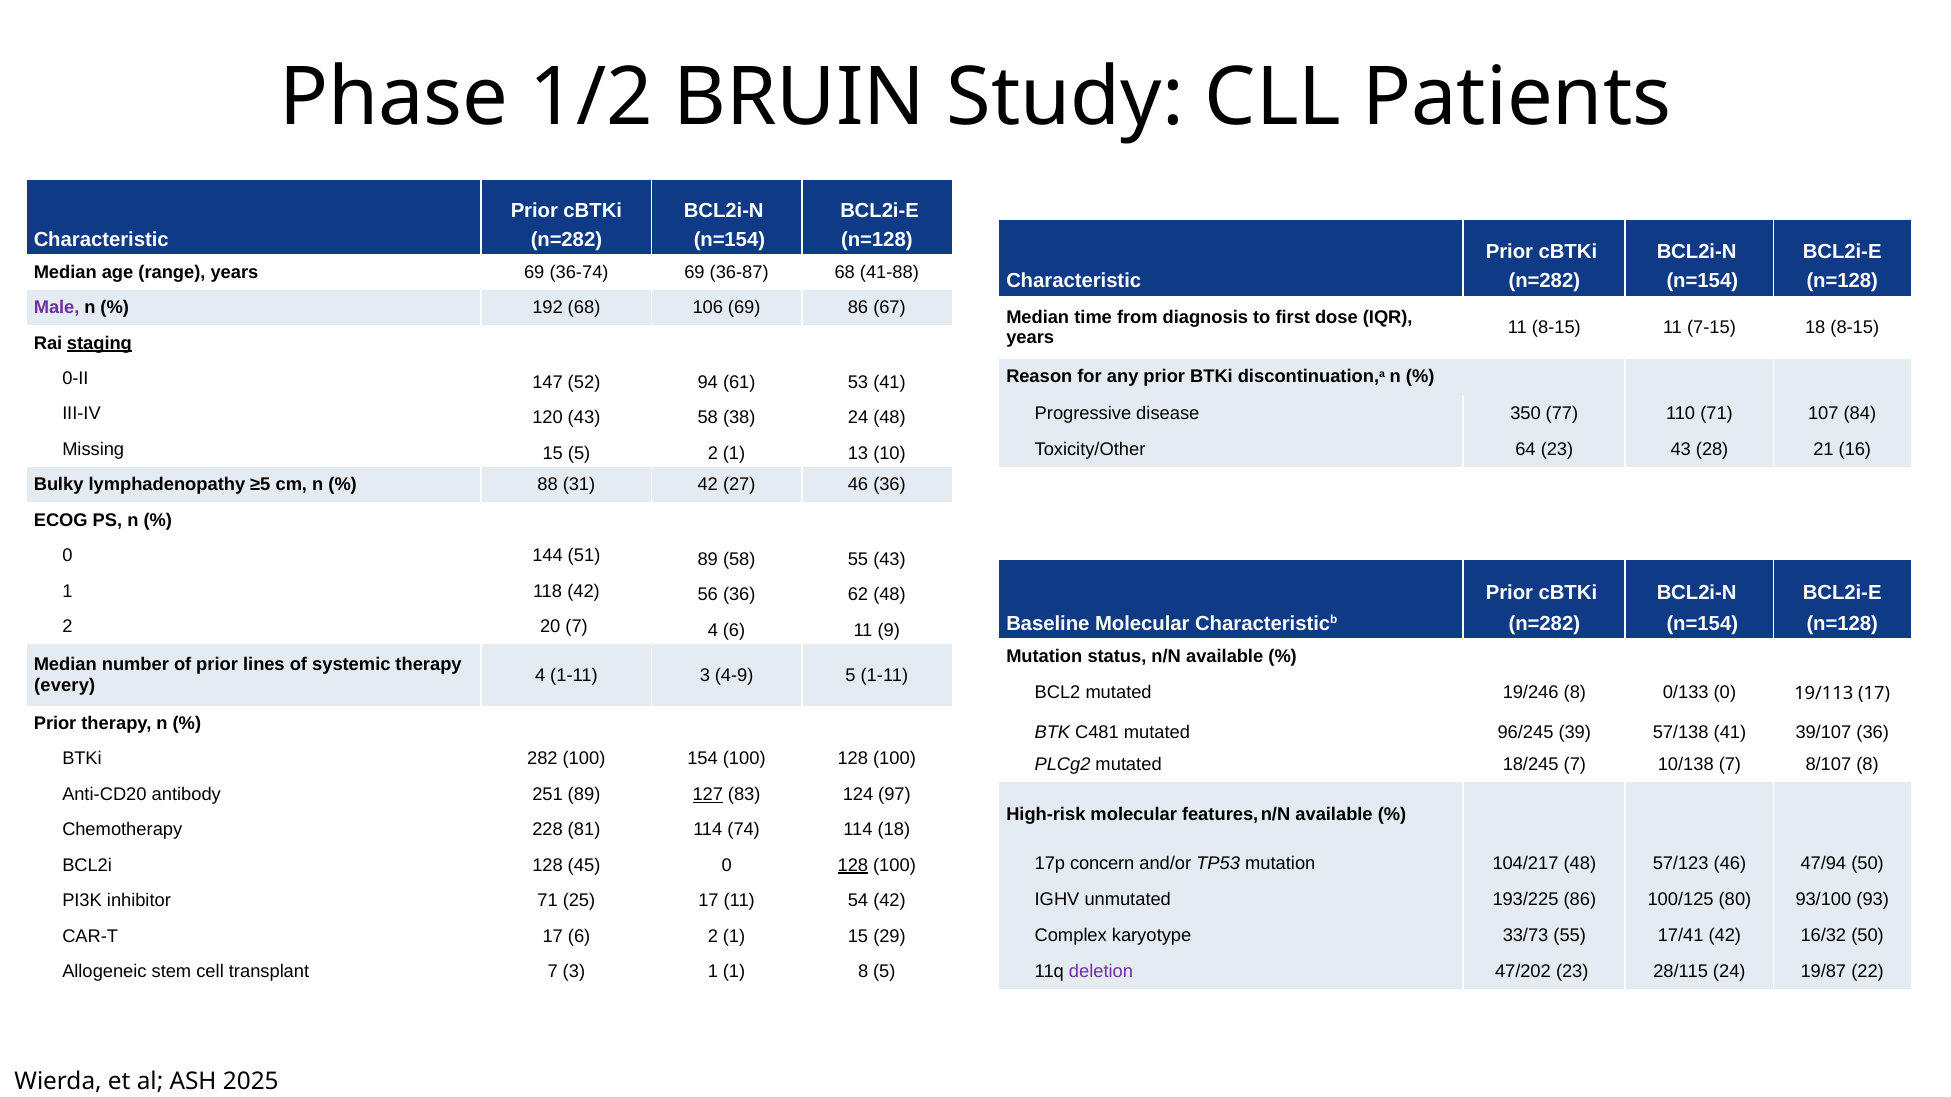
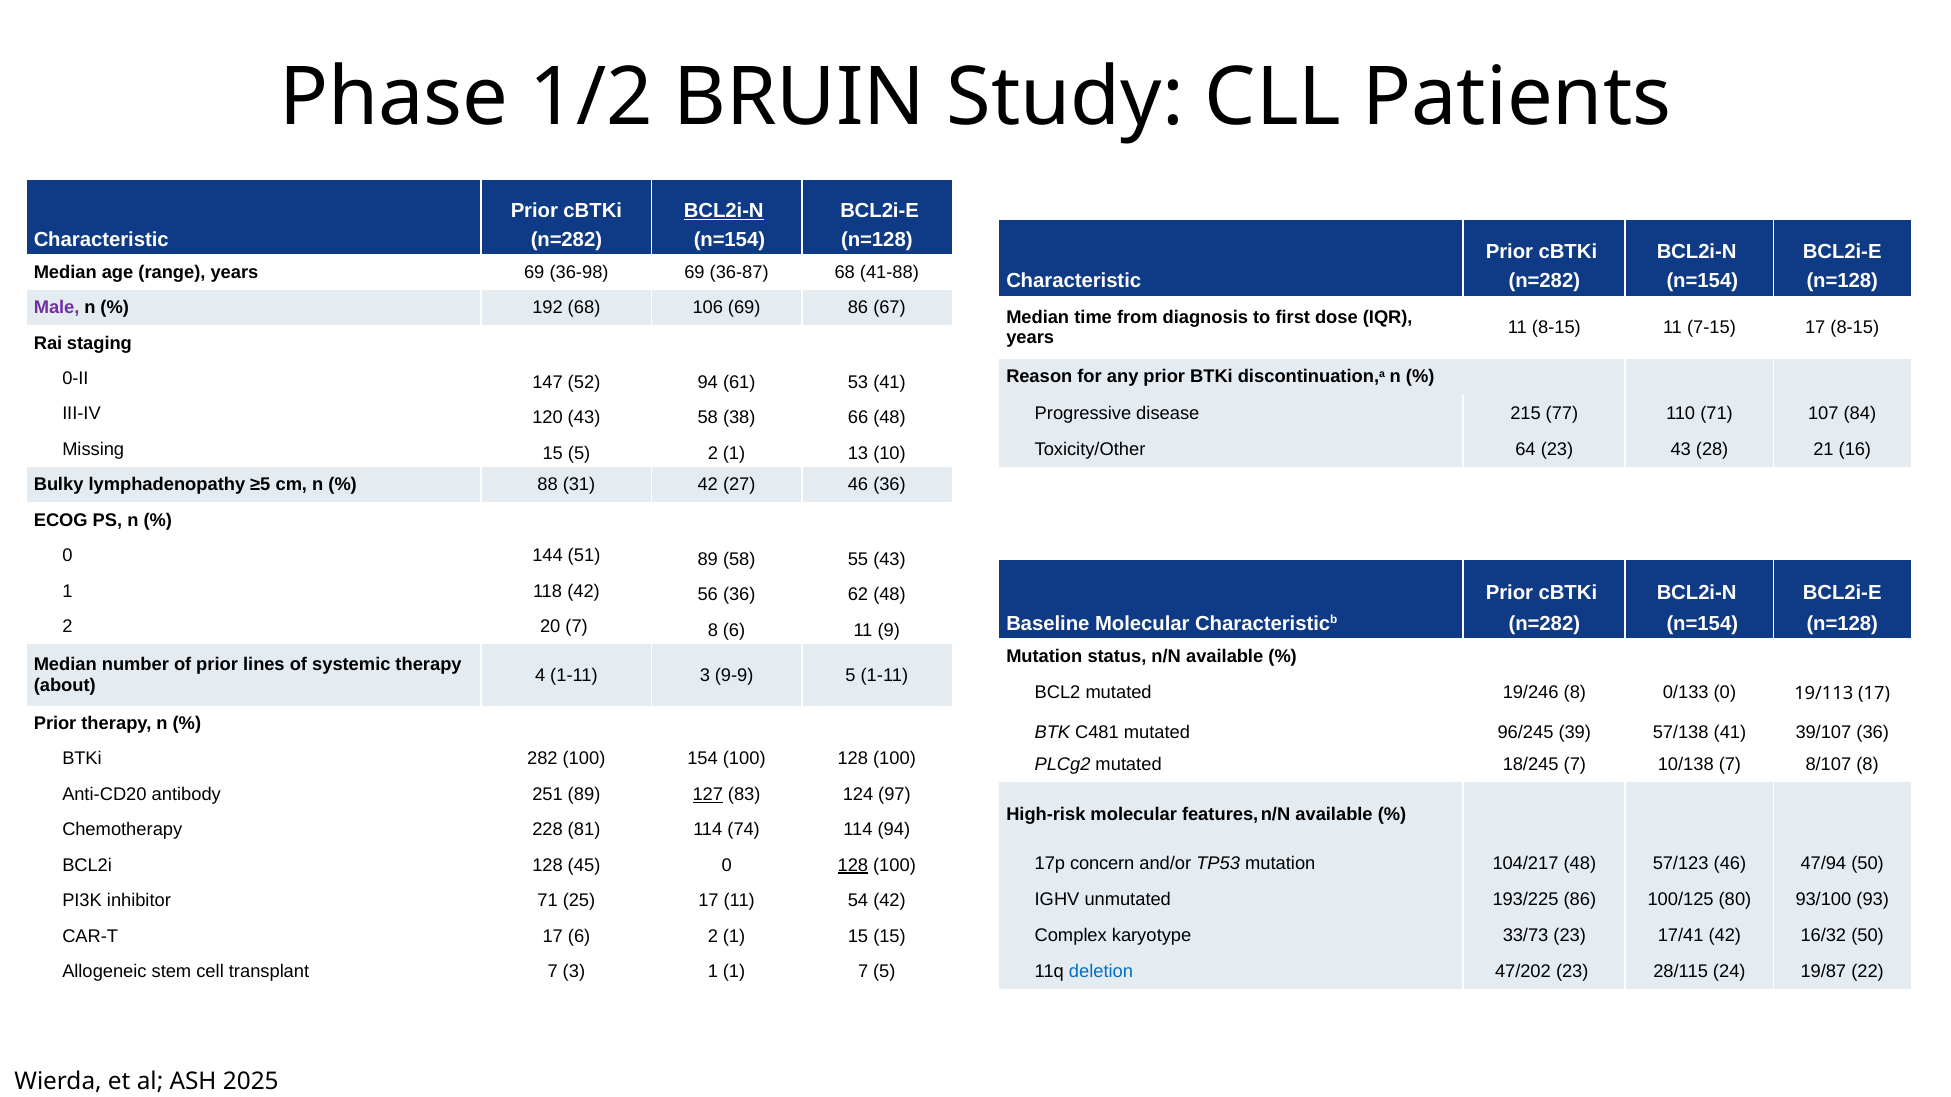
BCL2i-N underline: none -> present (724, 211)
36-74: 36-74 -> 36-98 (579, 272)
7-15 18: 18 -> 17 (1815, 328)
staging underline: present -> none (99, 343)
350: 350 -> 215 (1526, 413)
38 24: 24 -> 66 (858, 418)
7 4: 4 -> 8 (713, 630)
4-9: 4-9 -> 9-9 (734, 675)
every: every -> about (65, 685)
114 18: 18 -> 94 (894, 830)
33/73 55: 55 -> 23 (1570, 936)
15 29: 29 -> 15 (889, 936)
1 8: 8 -> 7 (863, 972)
deletion colour: purple -> blue (1101, 972)
